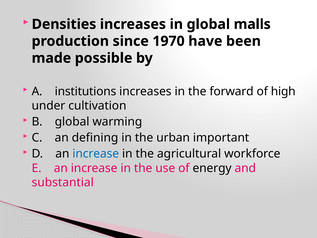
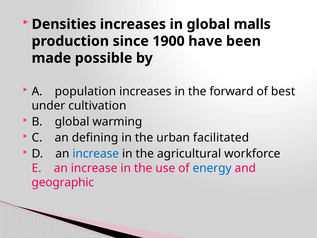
1970: 1970 -> 1900 (169, 41)
institutions: institutions -> population (85, 91)
high: high -> best (283, 91)
important: important -> facilitated (221, 138)
energy colour: black -> blue (212, 168)
substantial: substantial -> geographic (63, 182)
